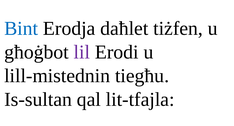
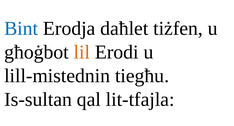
lil colour: purple -> orange (82, 52)
